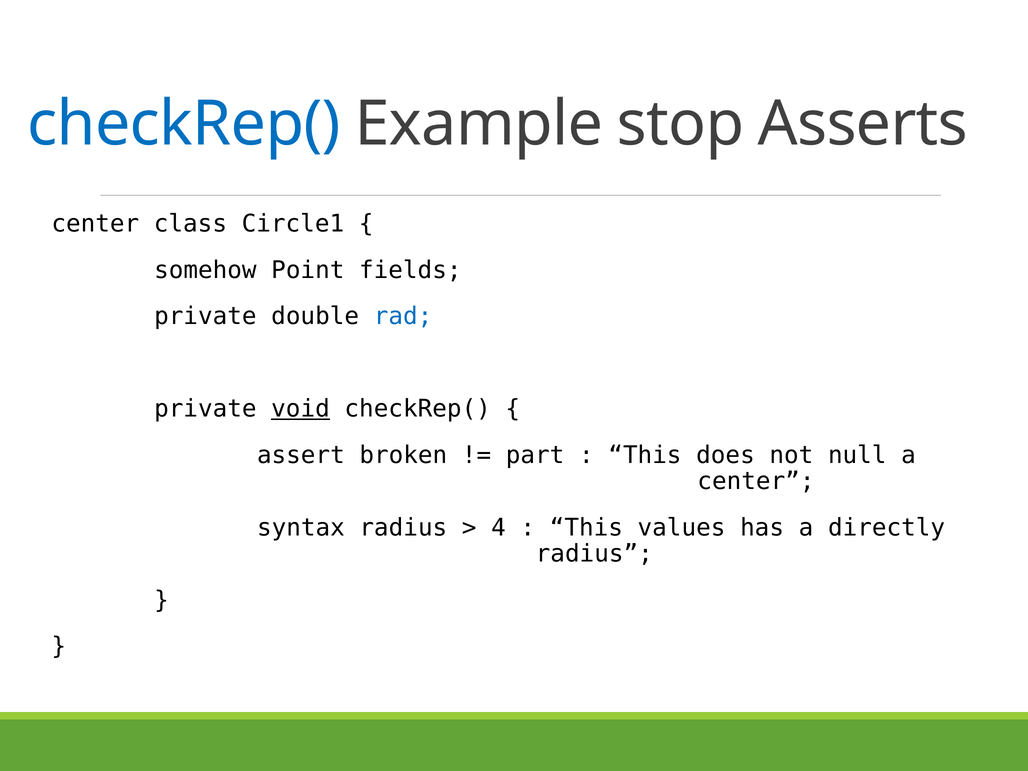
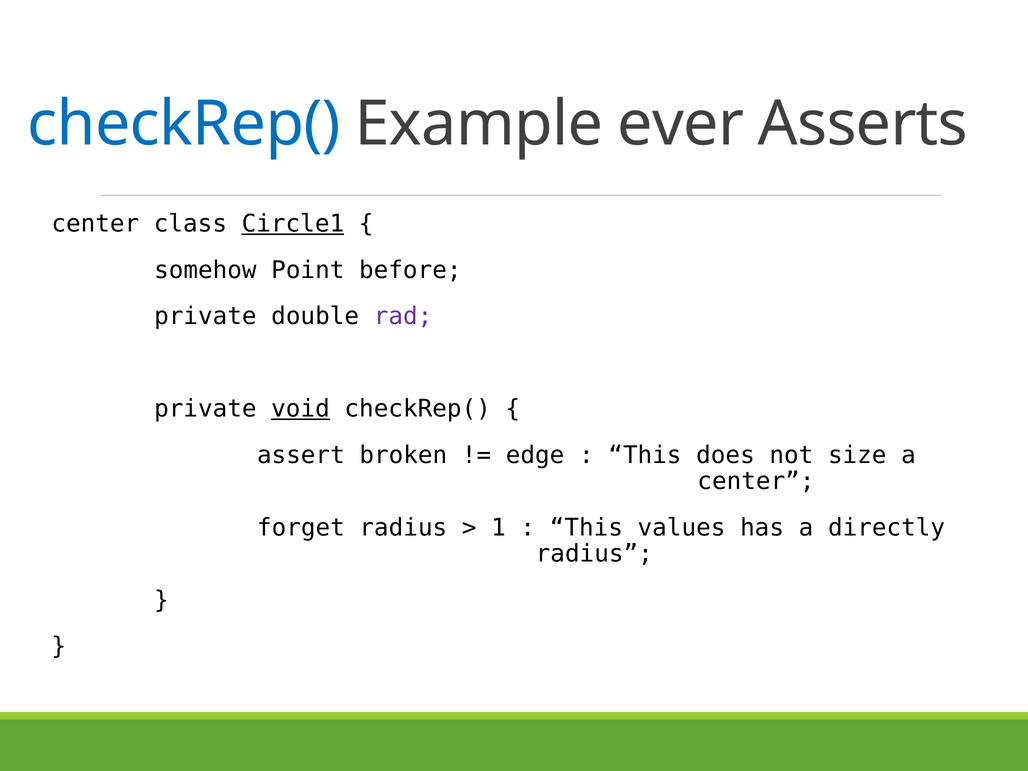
stop: stop -> ever (681, 124)
Circle1 underline: none -> present (293, 224)
fields: fields -> before (410, 270)
rad colour: blue -> purple (403, 316)
part: part -> edge (535, 455)
null: null -> size (857, 455)
syntax: syntax -> forget (301, 528)
4: 4 -> 1 (498, 528)
